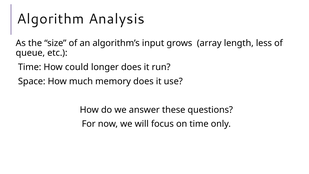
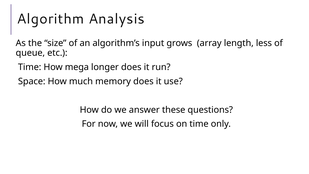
could: could -> mega (77, 67)
